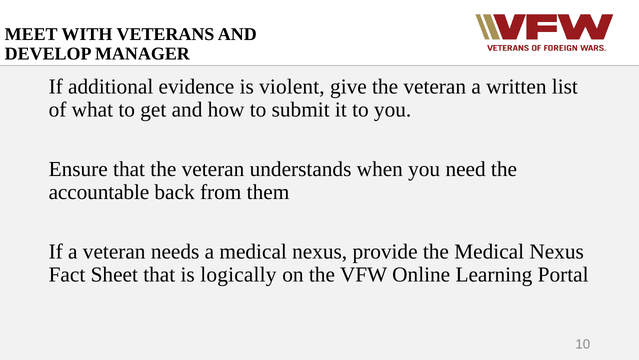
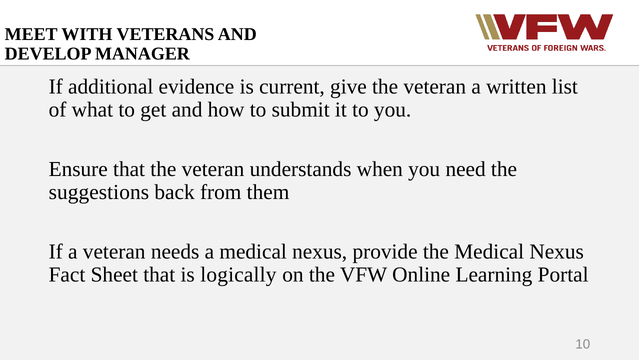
violent: violent -> current (292, 87)
accountable: accountable -> suggestions (99, 192)
